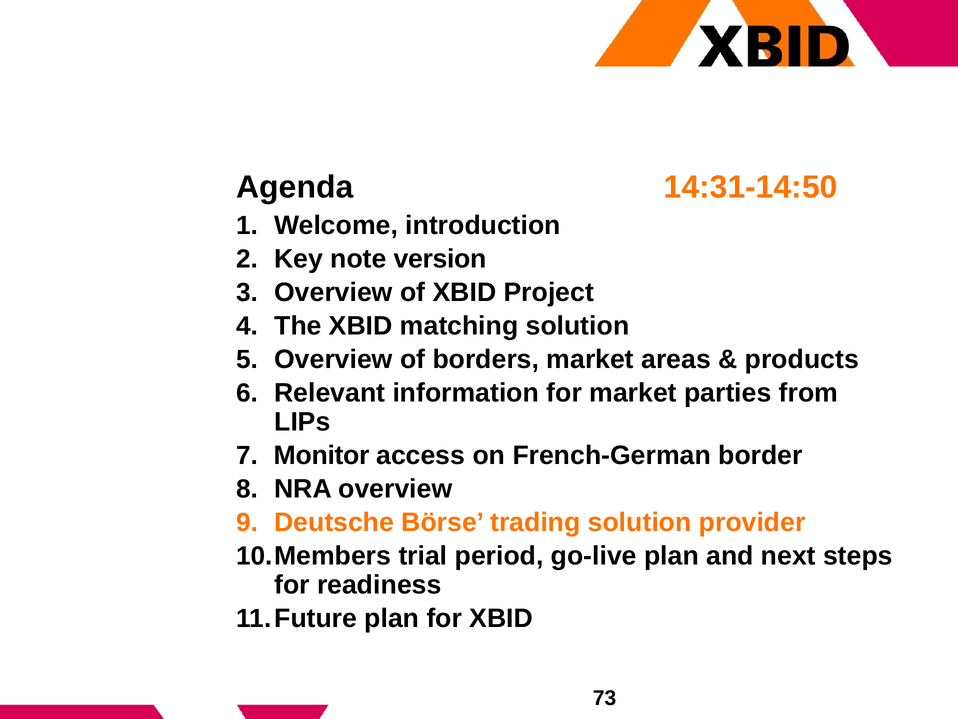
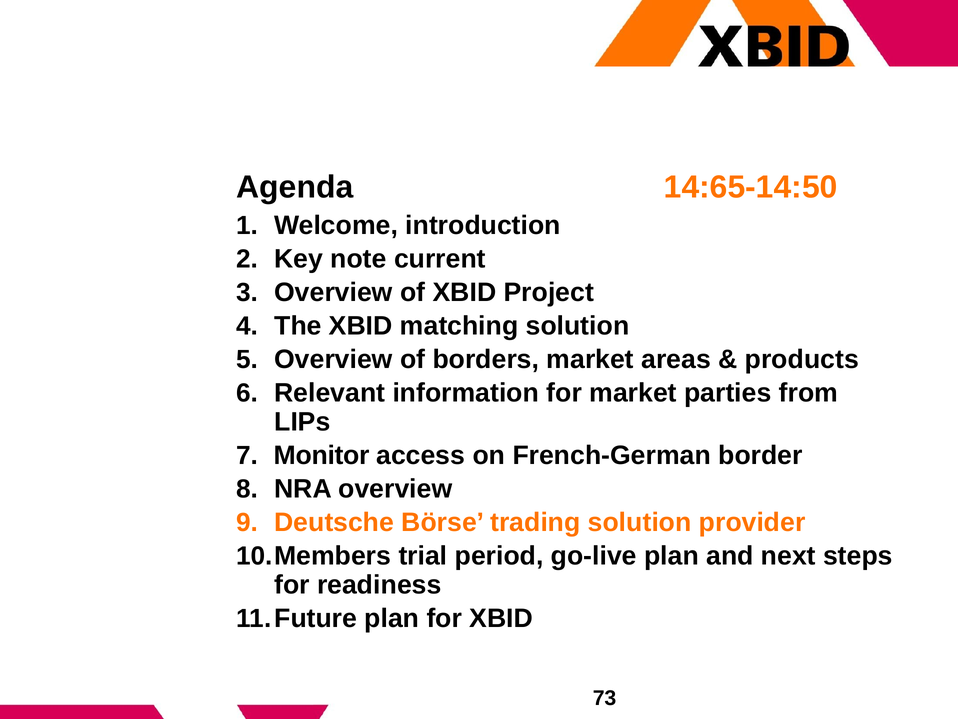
14:31-14:50: 14:31-14:50 -> 14:65-14:50 (751, 187)
version: version -> current (440, 259)
